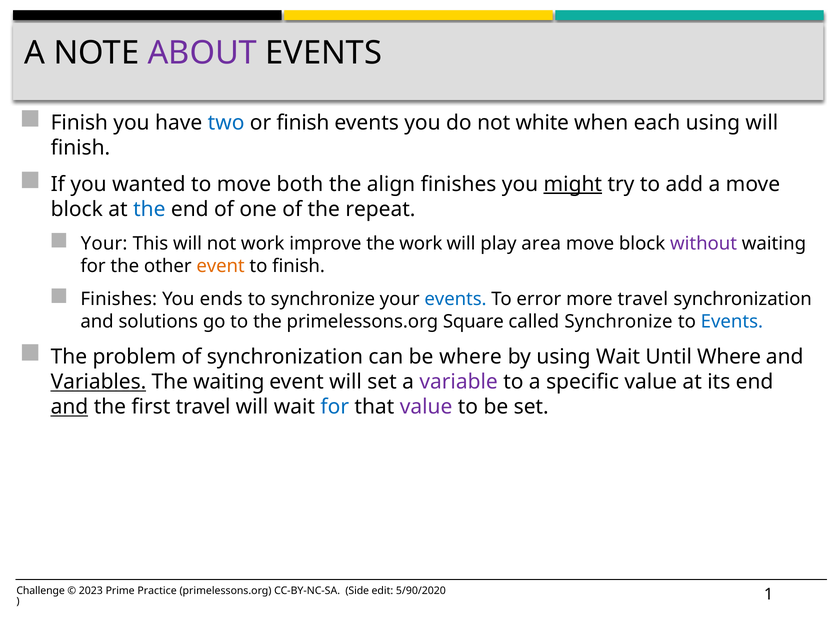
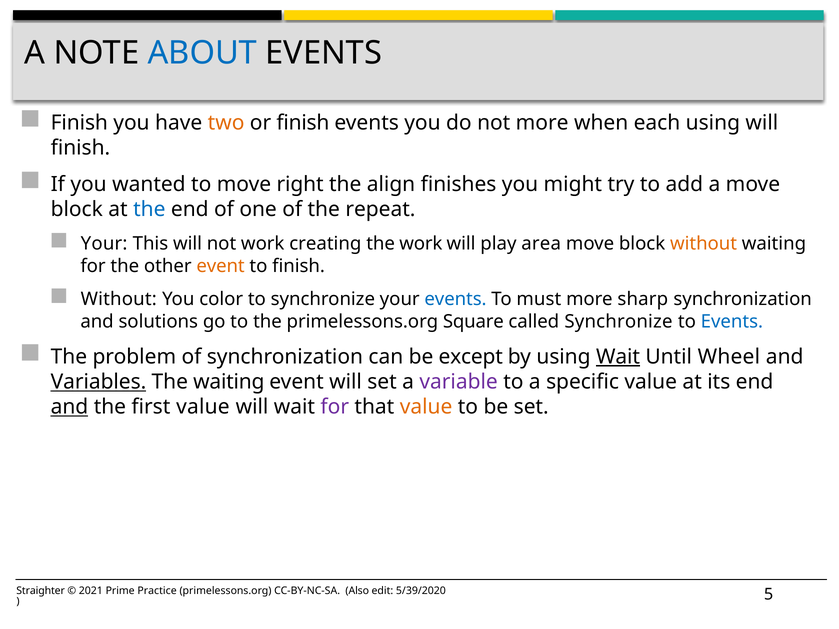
ABOUT colour: purple -> blue (202, 53)
two colour: blue -> orange (226, 123)
not white: white -> more (542, 123)
both: both -> right (300, 184)
might underline: present -> none (573, 184)
improve: improve -> creating (325, 244)
without colour: purple -> orange (704, 244)
Finishes: Finishes -> Without (119, 299)
ends: ends -> color (221, 299)
error: error -> must (539, 299)
more travel: travel -> sharp (643, 299)
be where: where -> except (471, 357)
Wait underline: none -> present (618, 357)
Until Where: Where -> Wheel (729, 357)
first travel: travel -> value (203, 407)
for colour: blue -> purple (335, 407)
value colour: purple -> orange (426, 407)
Challenge: Challenge -> Straighter (41, 591)
2023: 2023 -> 2021 (91, 591)
Side: Side -> Also (357, 591)
5/90/2020: 5/90/2020 -> 5/39/2020 (421, 591)
1: 1 -> 5 (769, 595)
